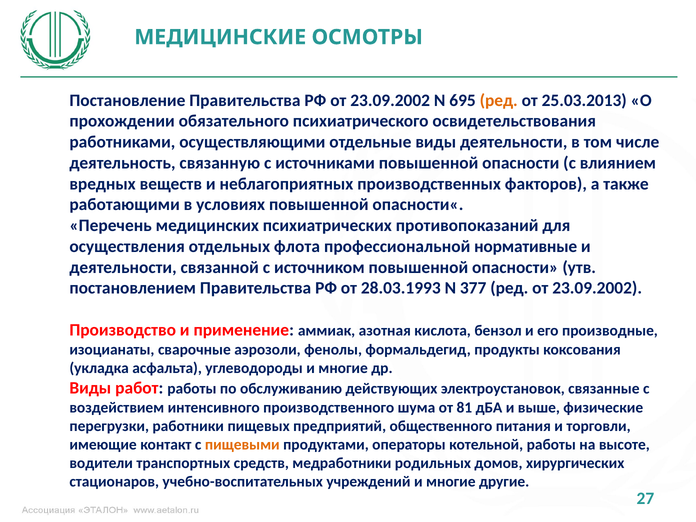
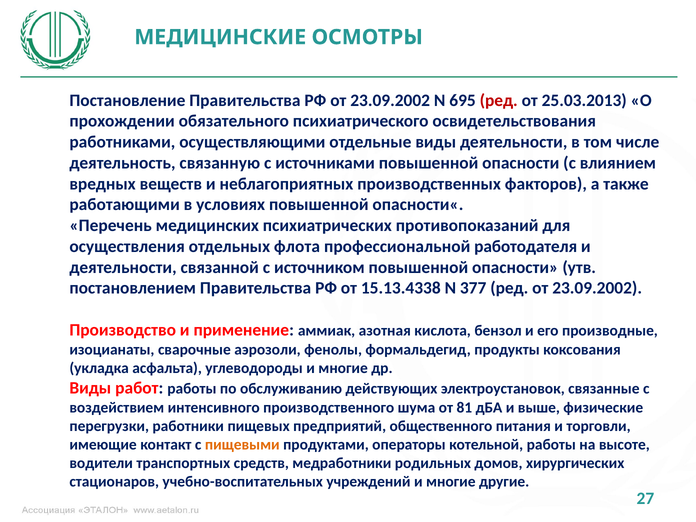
ред colour: orange -> red (499, 100)
нормативные: нормативные -> работодателя (526, 246)
28.03.1993: 28.03.1993 -> 15.13.4338 (401, 288)
